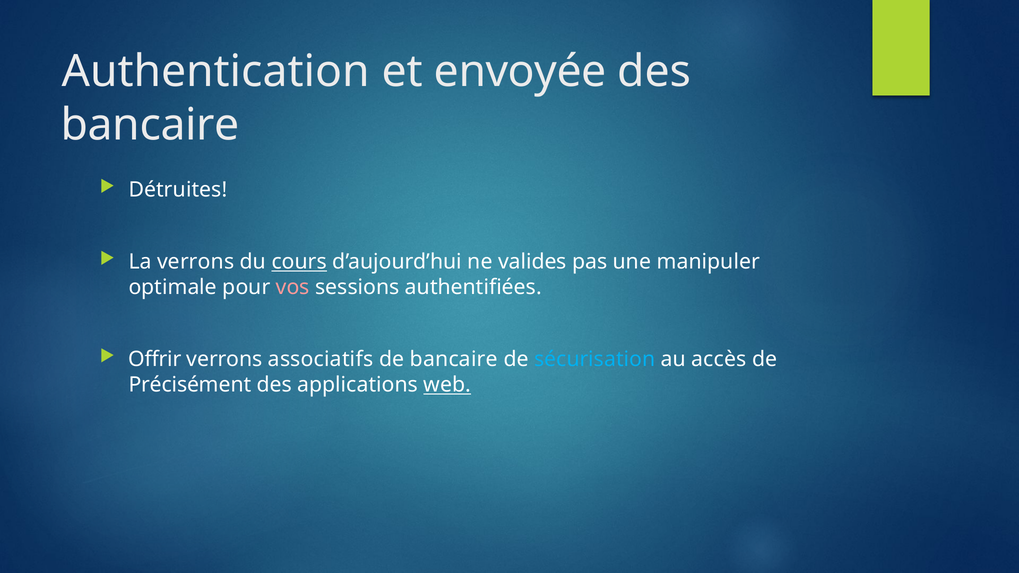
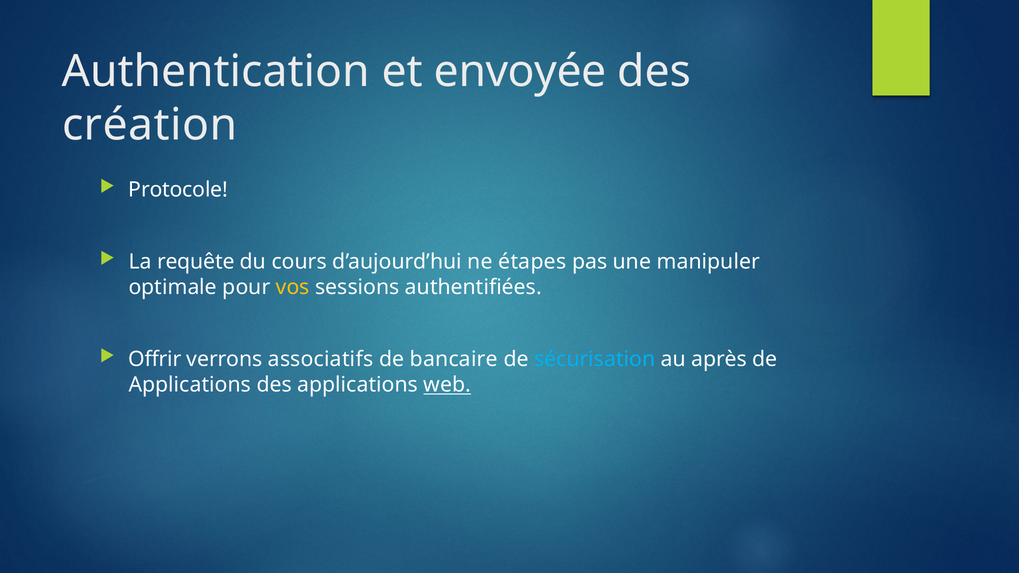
bancaire: bancaire -> création (150, 125)
Détruites: Détruites -> Protocole (178, 190)
La verrons: verrons -> requête (196, 262)
cours underline: present -> none (299, 262)
valides: valides -> étapes (532, 262)
vos colour: pink -> yellow (293, 287)
accès: accès -> après (719, 360)
Précisément: Précisément -> Applications (190, 385)
